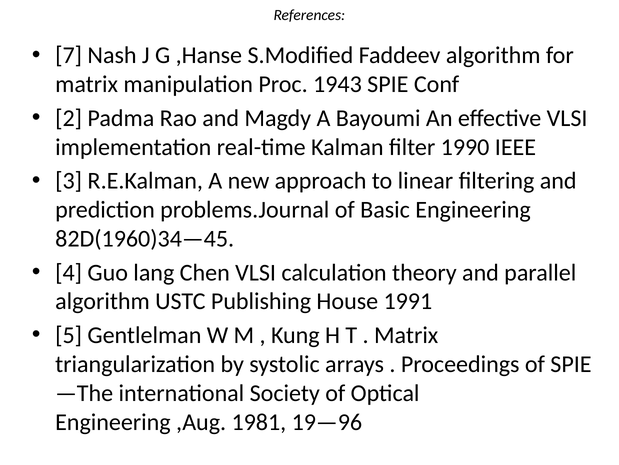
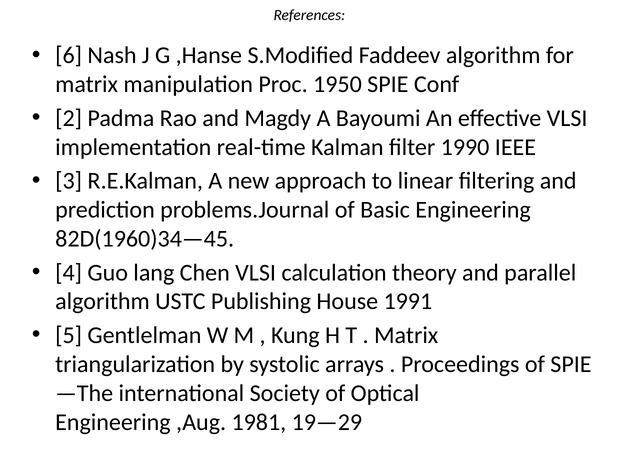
7: 7 -> 6 (69, 55)
1943: 1943 -> 1950 (337, 84)
19—96: 19—96 -> 19—29 (327, 421)
